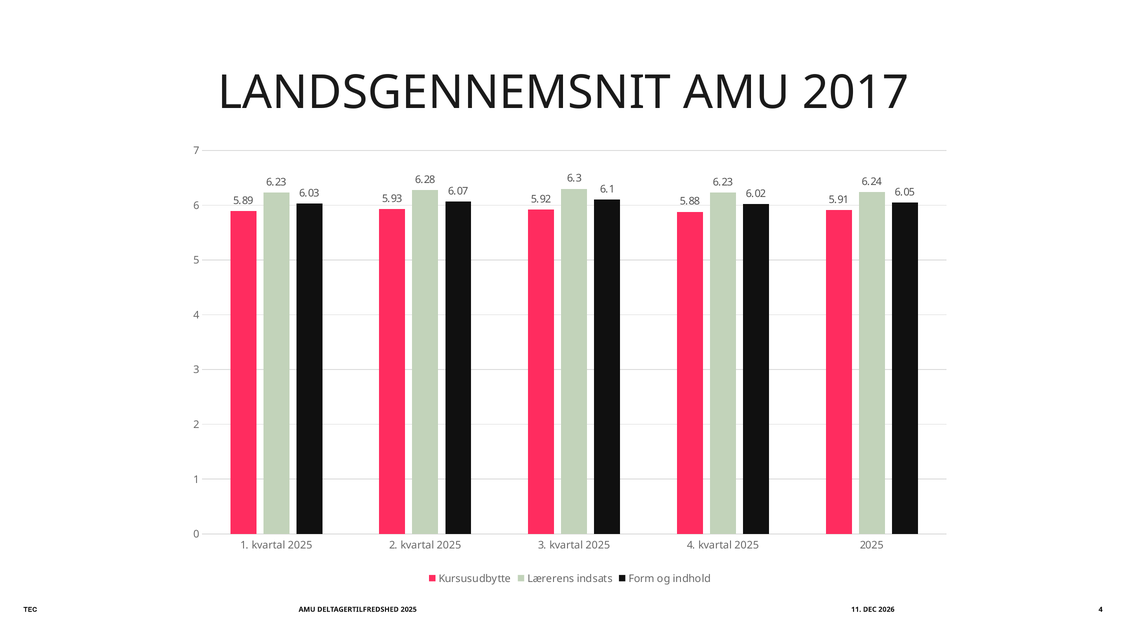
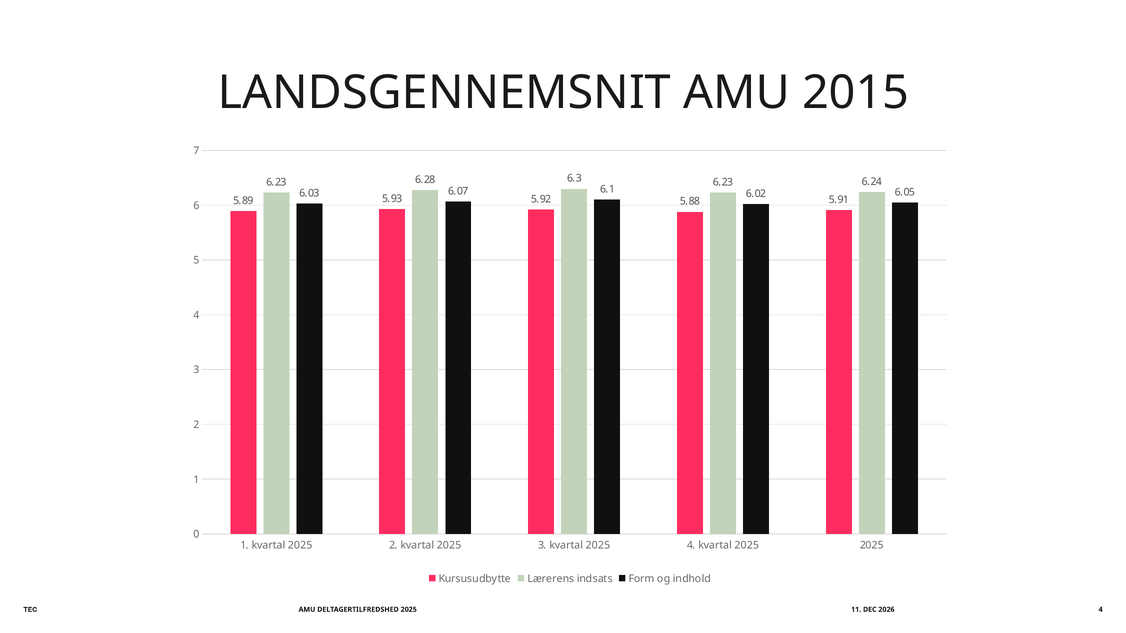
2017: 2017 -> 2015 (856, 93)
